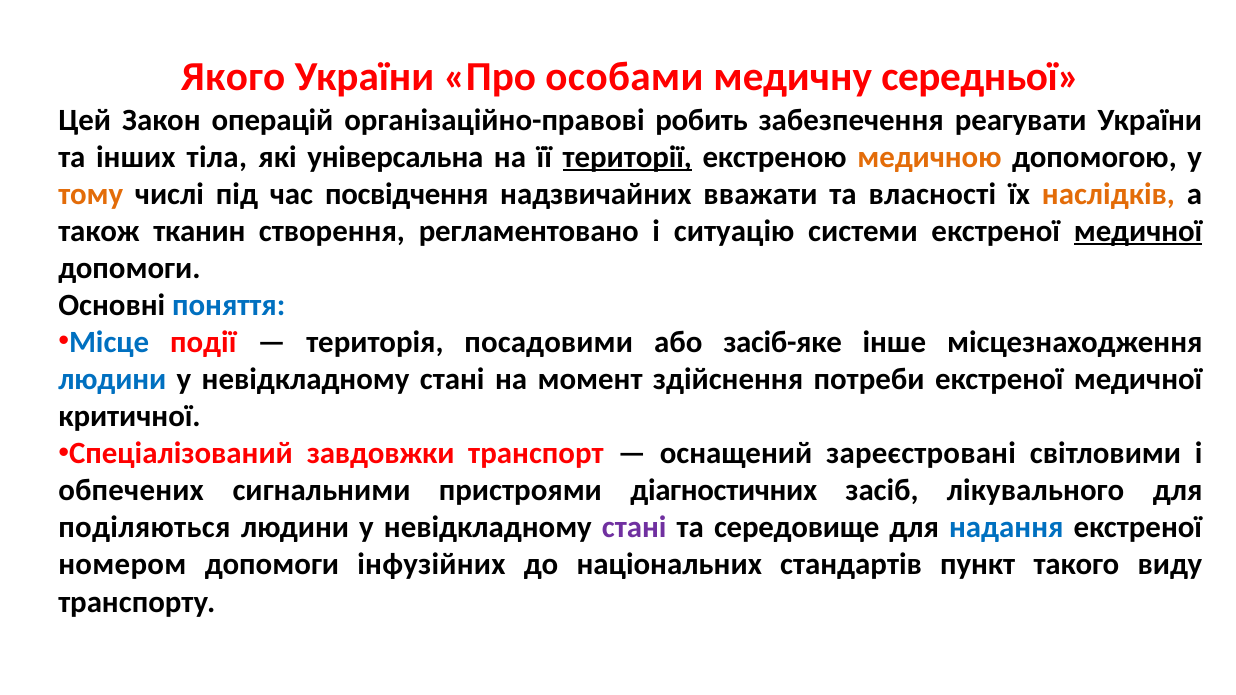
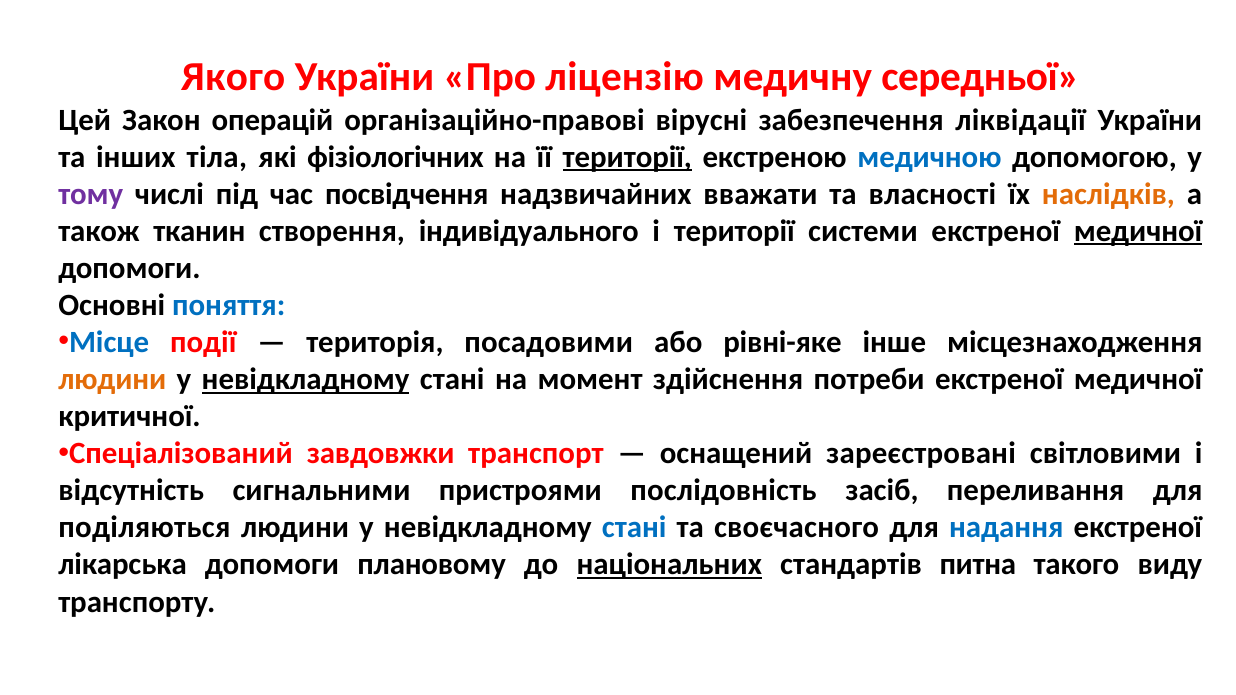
особами: особами -> ліцензію (625, 77)
робить: робить -> вірусні (701, 120)
реагувати: реагувати -> ліквідації (1021, 120)
універсальна: універсальна -> фізіологічних (395, 157)
медичною colour: orange -> blue (929, 157)
тому colour: orange -> purple (91, 194)
регламентовано: регламентовано -> індивідуального (529, 231)
і ситуацію: ситуацію -> території (734, 231)
засіб-яке: засіб-яке -> рівні-яке (782, 342)
людини colour: blue -> orange (112, 380)
невідкладному underline: none -> present (306, 380)
обпечених: обпечених -> відсутність (131, 491)
діагностичних: діагностичних -> послідовність (724, 491)
лікувального: лікувального -> переливання (1036, 491)
стані colour: purple -> blue (634, 528)
середовище: середовище -> своєчасного (797, 528)
номером: номером -> лікарська (123, 565)
інфузійних: інфузійних -> плановому (432, 565)
національних underline: none -> present (669, 565)
пункт: пункт -> питна (978, 565)
